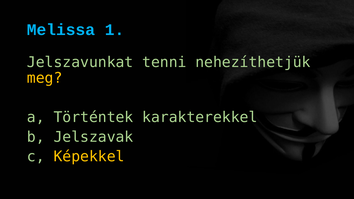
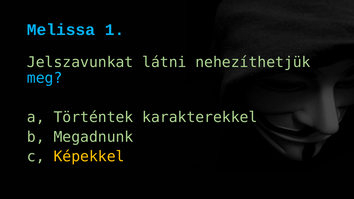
tenni: tenni -> látni (164, 62)
meg colour: yellow -> light blue (45, 78)
Jelszavak: Jelszavak -> Megadnunk (93, 137)
